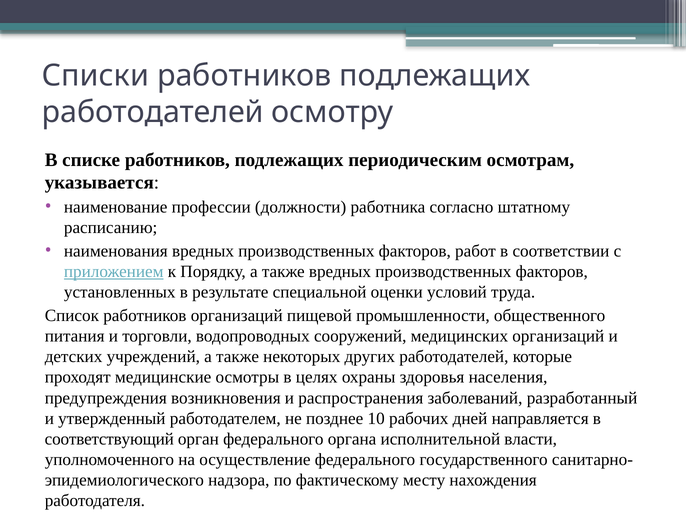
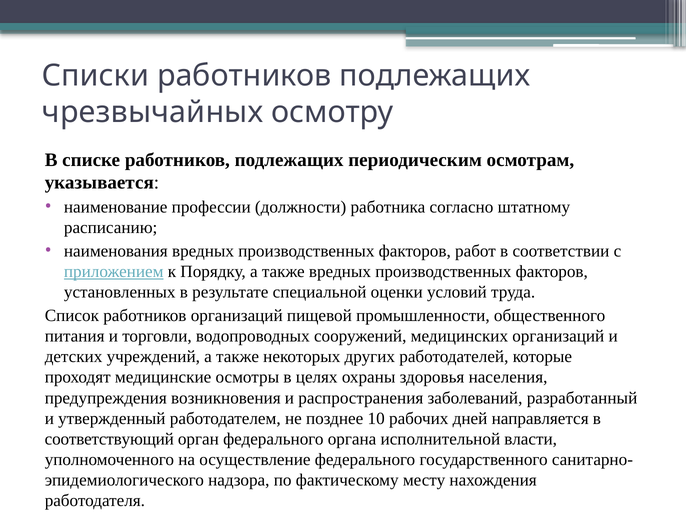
работодателей: работодателей -> чрезвычайных (153, 112)
